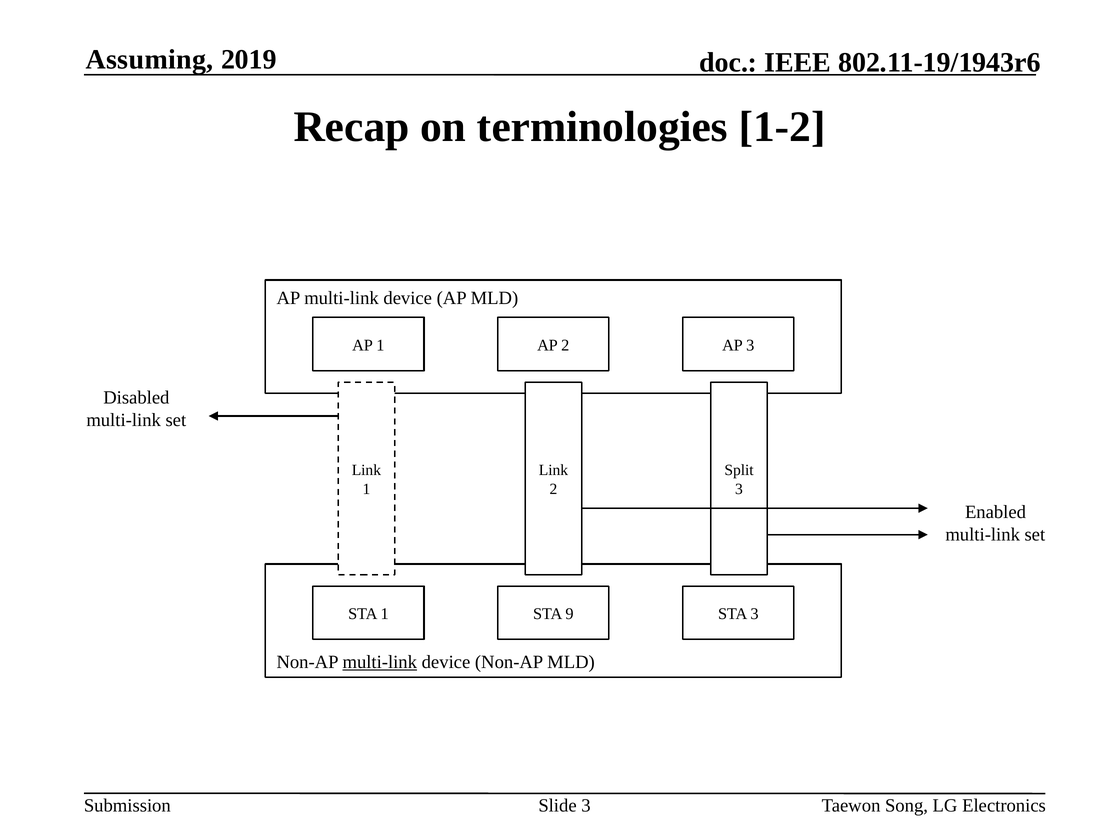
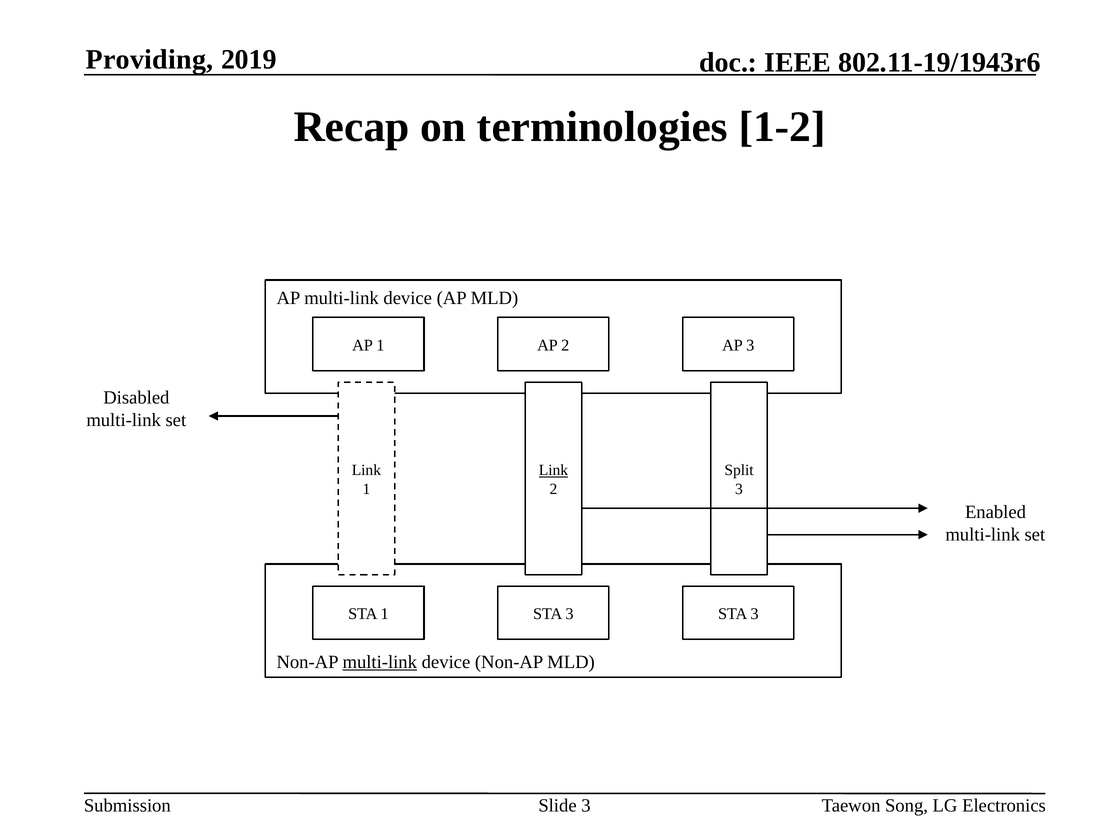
Assuming: Assuming -> Providing (150, 59)
Link underline: none -> present (553, 470)
1 STA 9: 9 -> 3 (570, 614)
